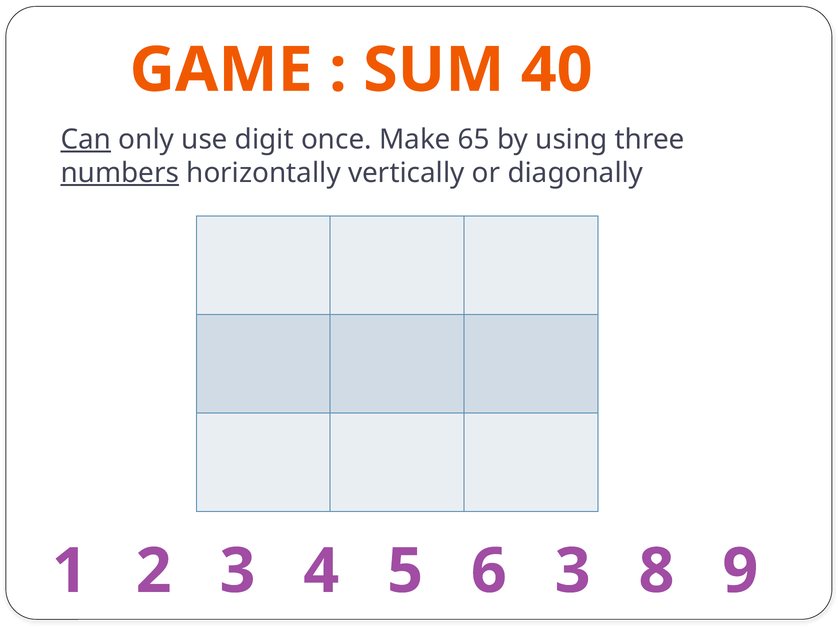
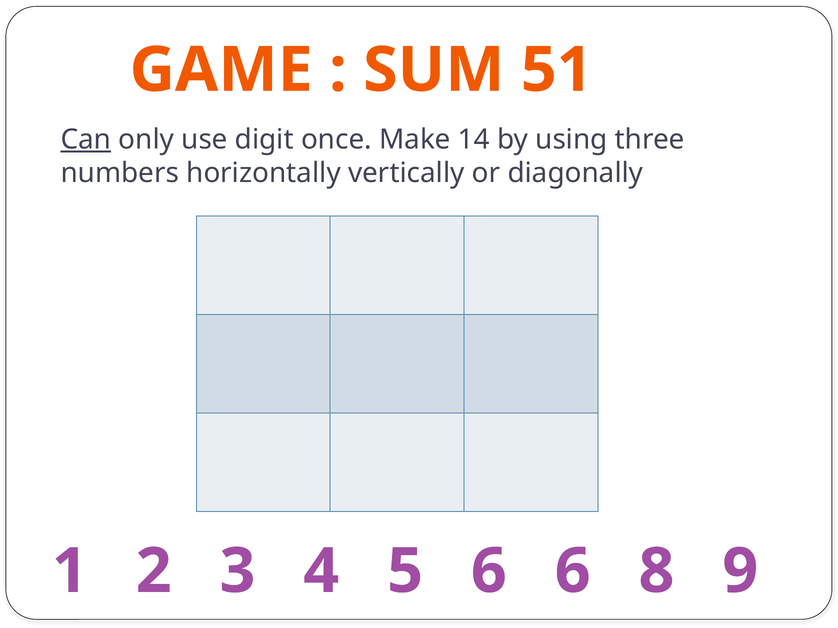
40: 40 -> 51 (557, 70)
65: 65 -> 14 (474, 140)
numbers underline: present -> none (120, 173)
6 3: 3 -> 6 (573, 572)
